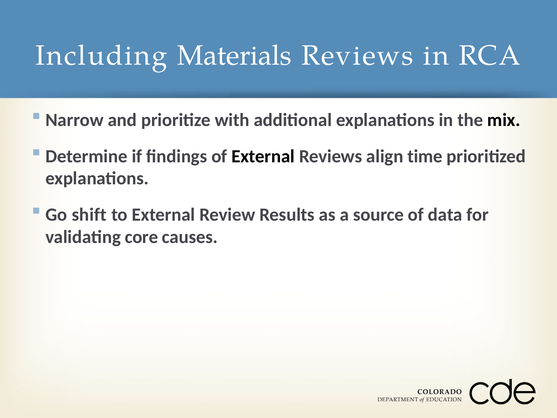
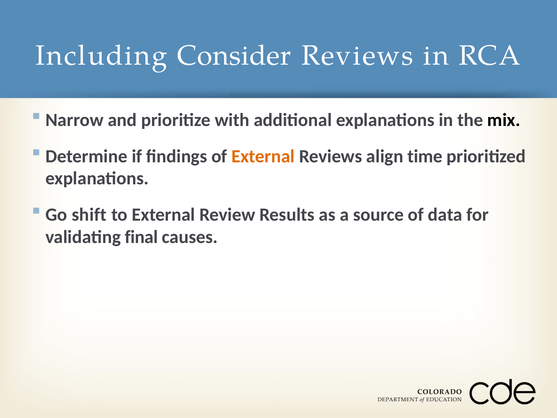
Materials: Materials -> Consider (234, 56)
External colour: black -> orange (263, 156)
core: core -> final (141, 237)
